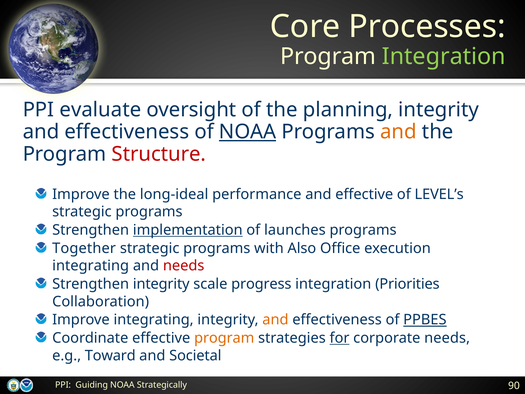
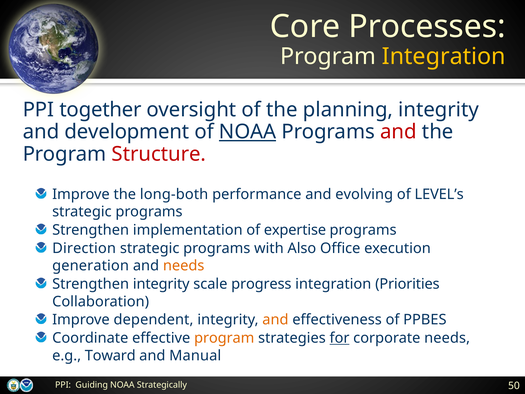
Integration colour: light green -> yellow (444, 57)
evaluate: evaluate -> together (101, 110)
effectiveness: effectiveness -> development (127, 132)
and colour: orange -> red (398, 132)
long-ideal: long-ideal -> long-both (174, 194)
and effective: effective -> evolving (364, 194)
implementation underline: present -> none (188, 230)
launches: launches -> expertise (295, 230)
Together: Together -> Direction (84, 248)
integrating: integrating -> generation (91, 266)
needs colour: red -> orange (184, 266)
Improve integrating: integrating -> dependent (154, 320)
PPBES underline: present -> none (425, 320)
Societal: Societal -> Manual (195, 355)
90: 90 -> 50 (514, 386)
